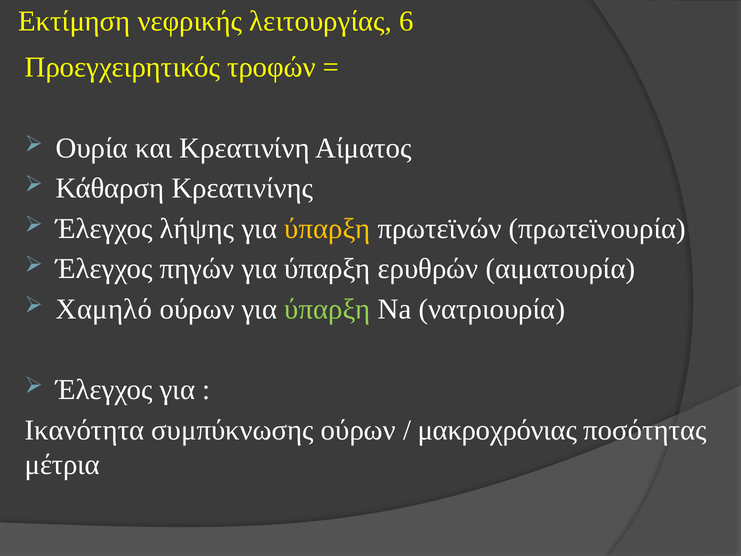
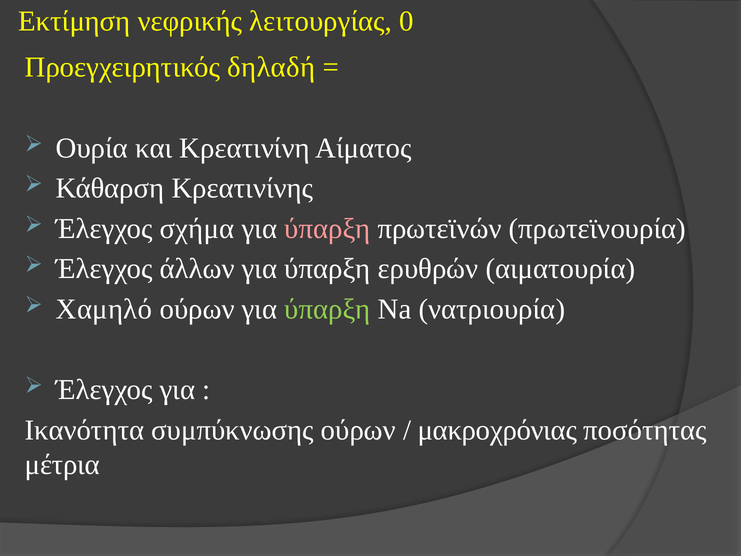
6: 6 -> 0 (406, 21)
τροφών: τροφών -> δηλαδή (271, 67)
λήψης: λήψης -> σχήμα (197, 229)
ύπαρξη colour: yellow -> pink (327, 229)
πηγών: πηγών -> άλλων (197, 269)
